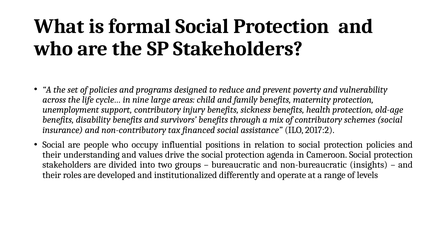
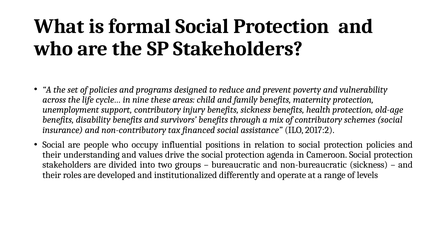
large: large -> these (161, 99)
non-bureaucratic insights: insights -> sickness (369, 164)
